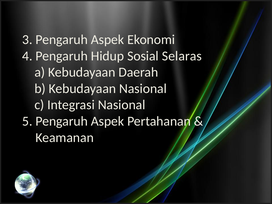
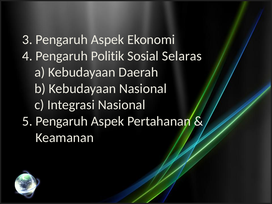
Hidup: Hidup -> Politik (108, 56)
